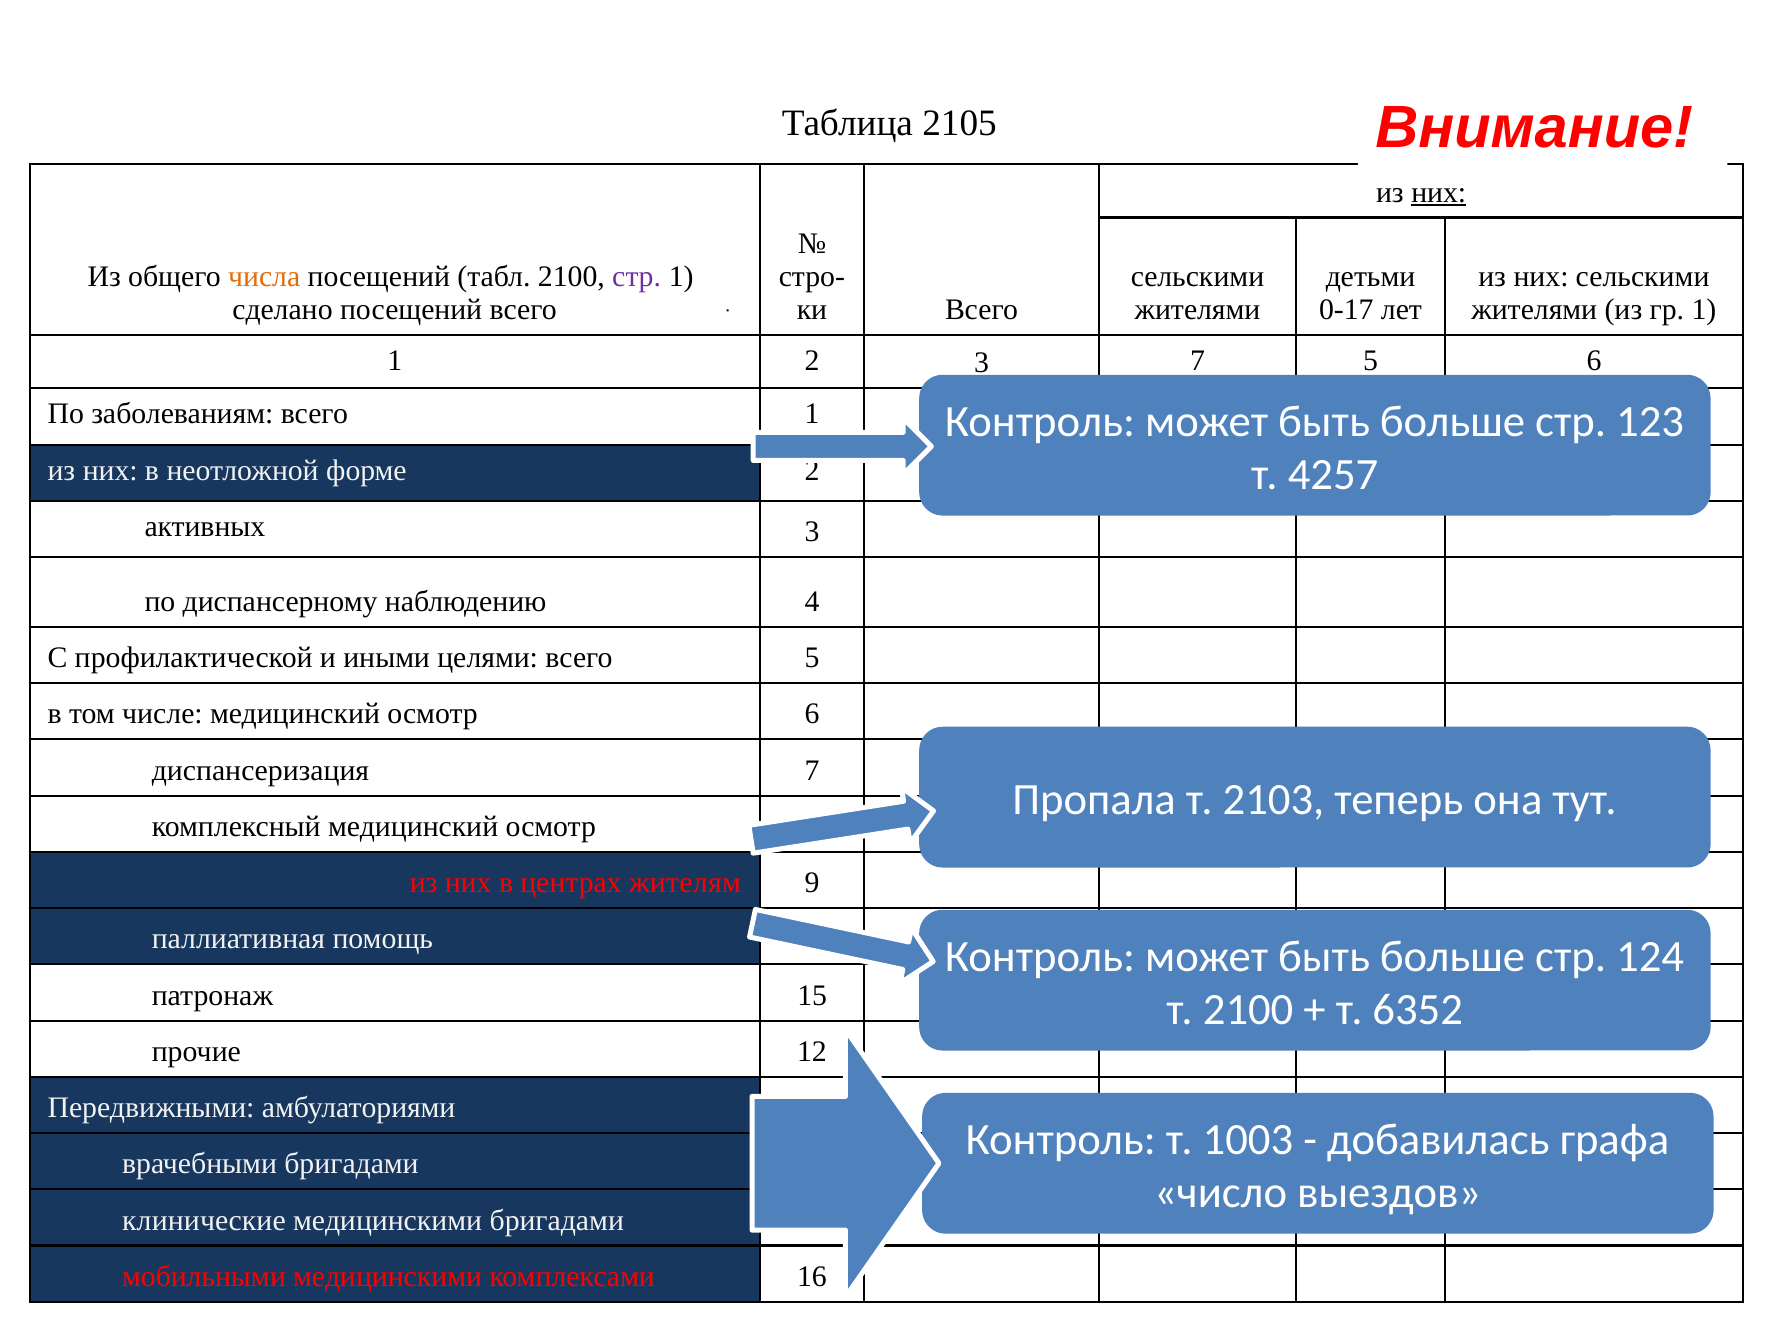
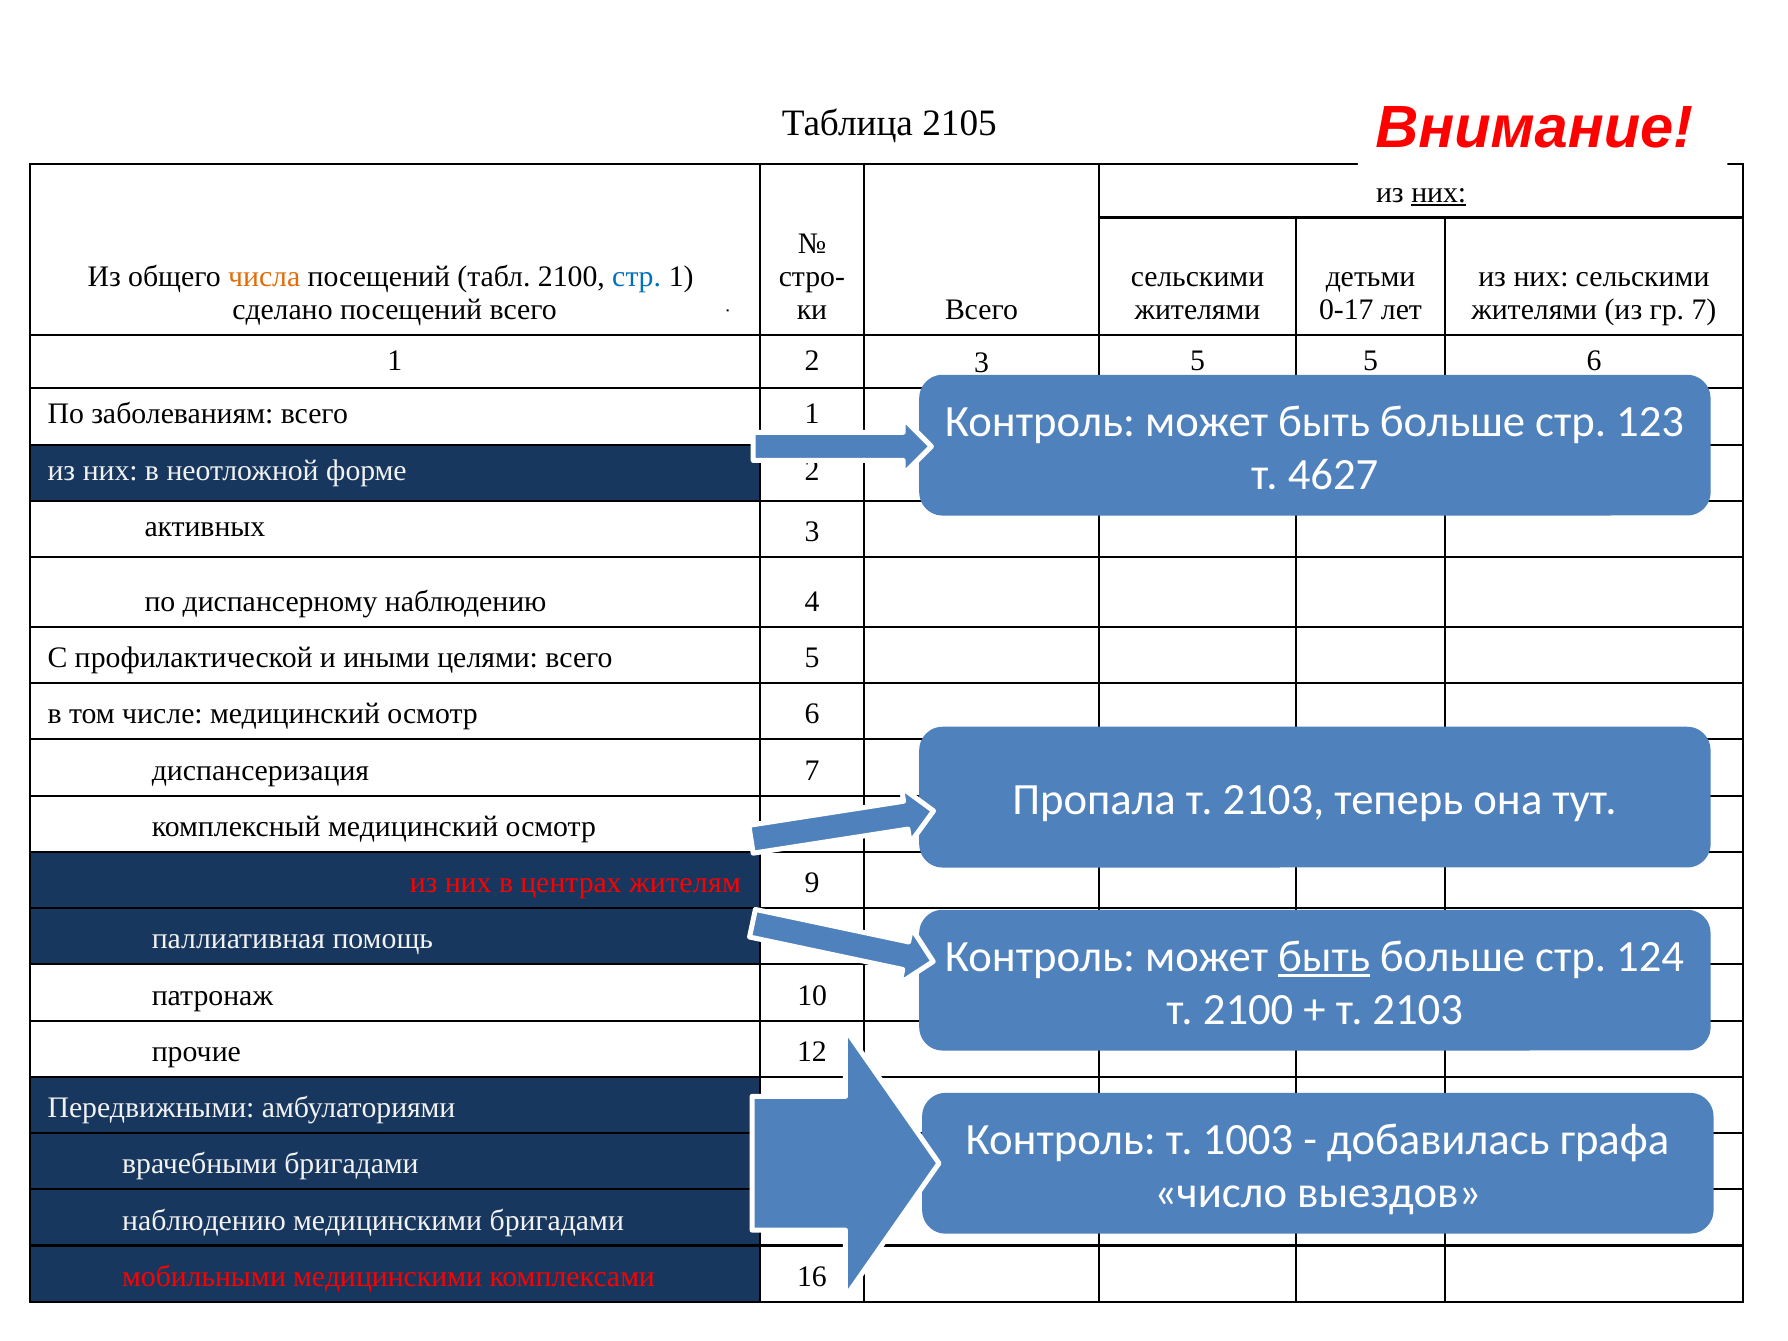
стр colour: purple -> blue (637, 276)
гр 1: 1 -> 7 (1704, 309)
7: 7 -> 5 (1198, 360)
4257: 4257 -> 4627 (1333, 475)
быть underline: none -> present (1324, 956)
патронаж 15: 15 -> 10 (812, 995)
6352: 6352 -> 2103 (1418, 1010)
клинические: клинические -> наблюдению (204, 1220)
